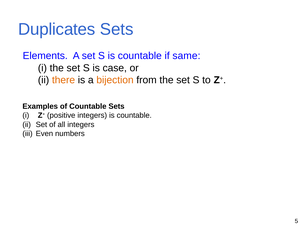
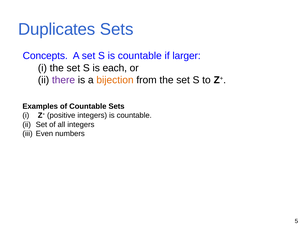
Elements: Elements -> Concepts (45, 56)
same: same -> larger (187, 56)
case: case -> each (115, 68)
there colour: orange -> purple (64, 80)
